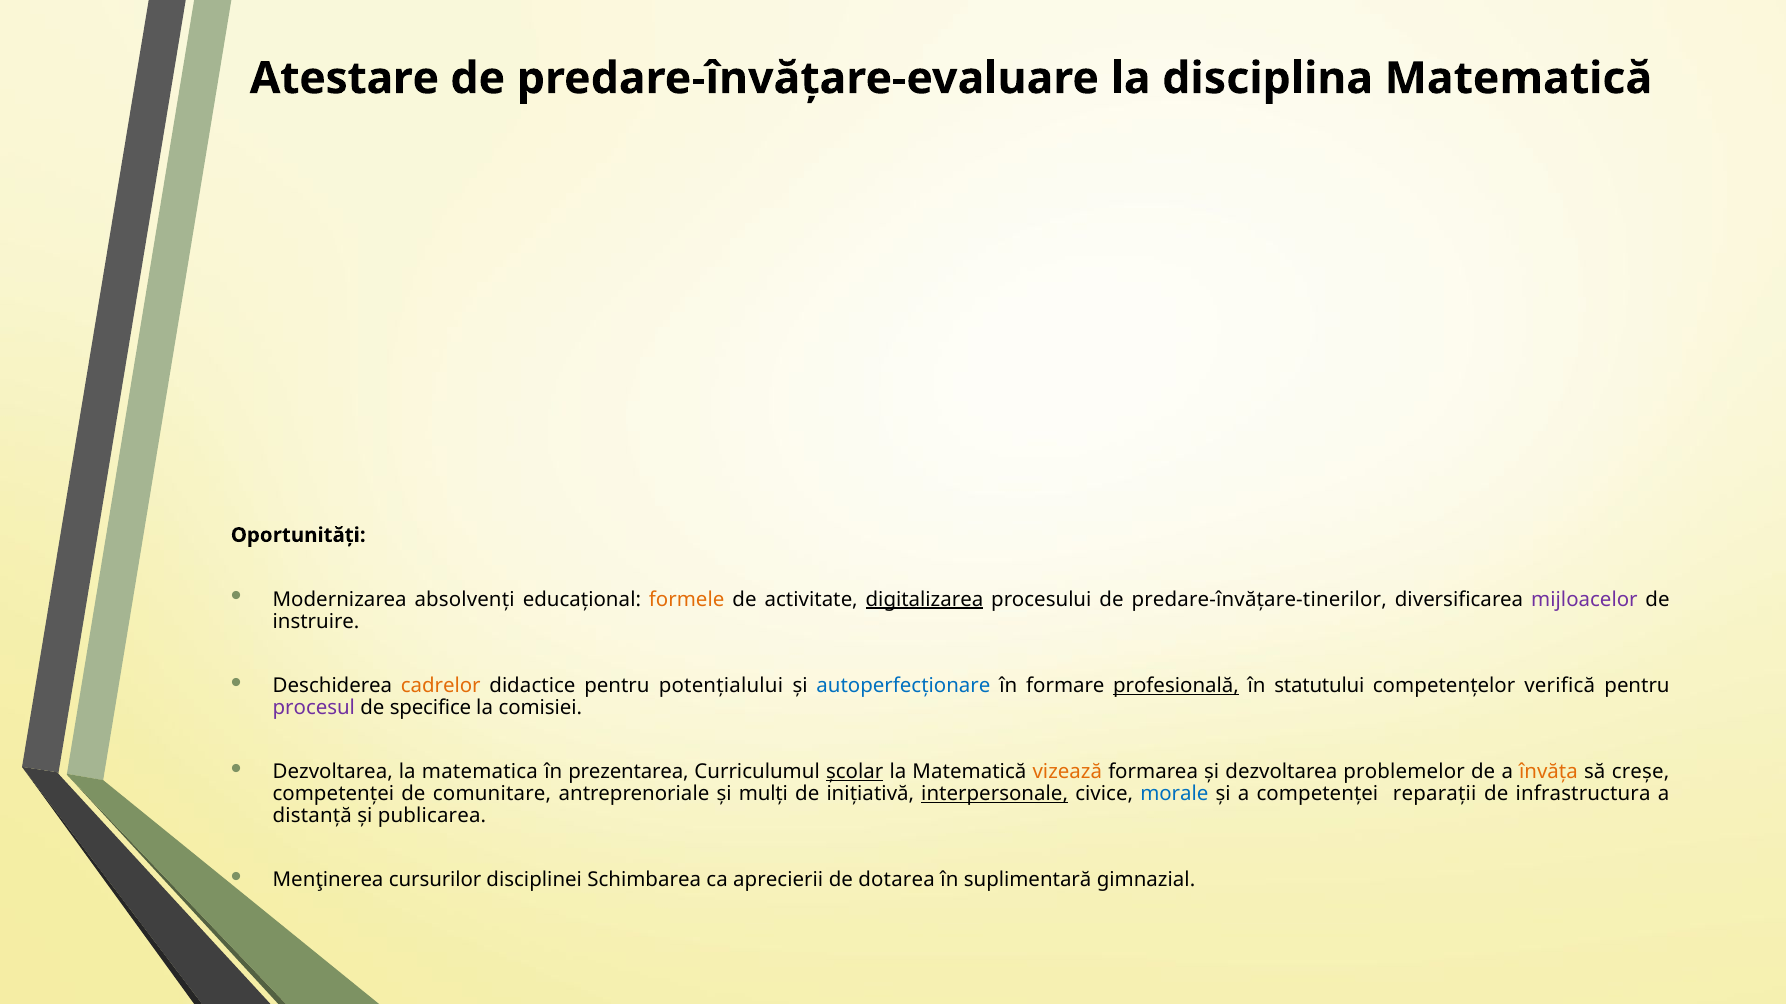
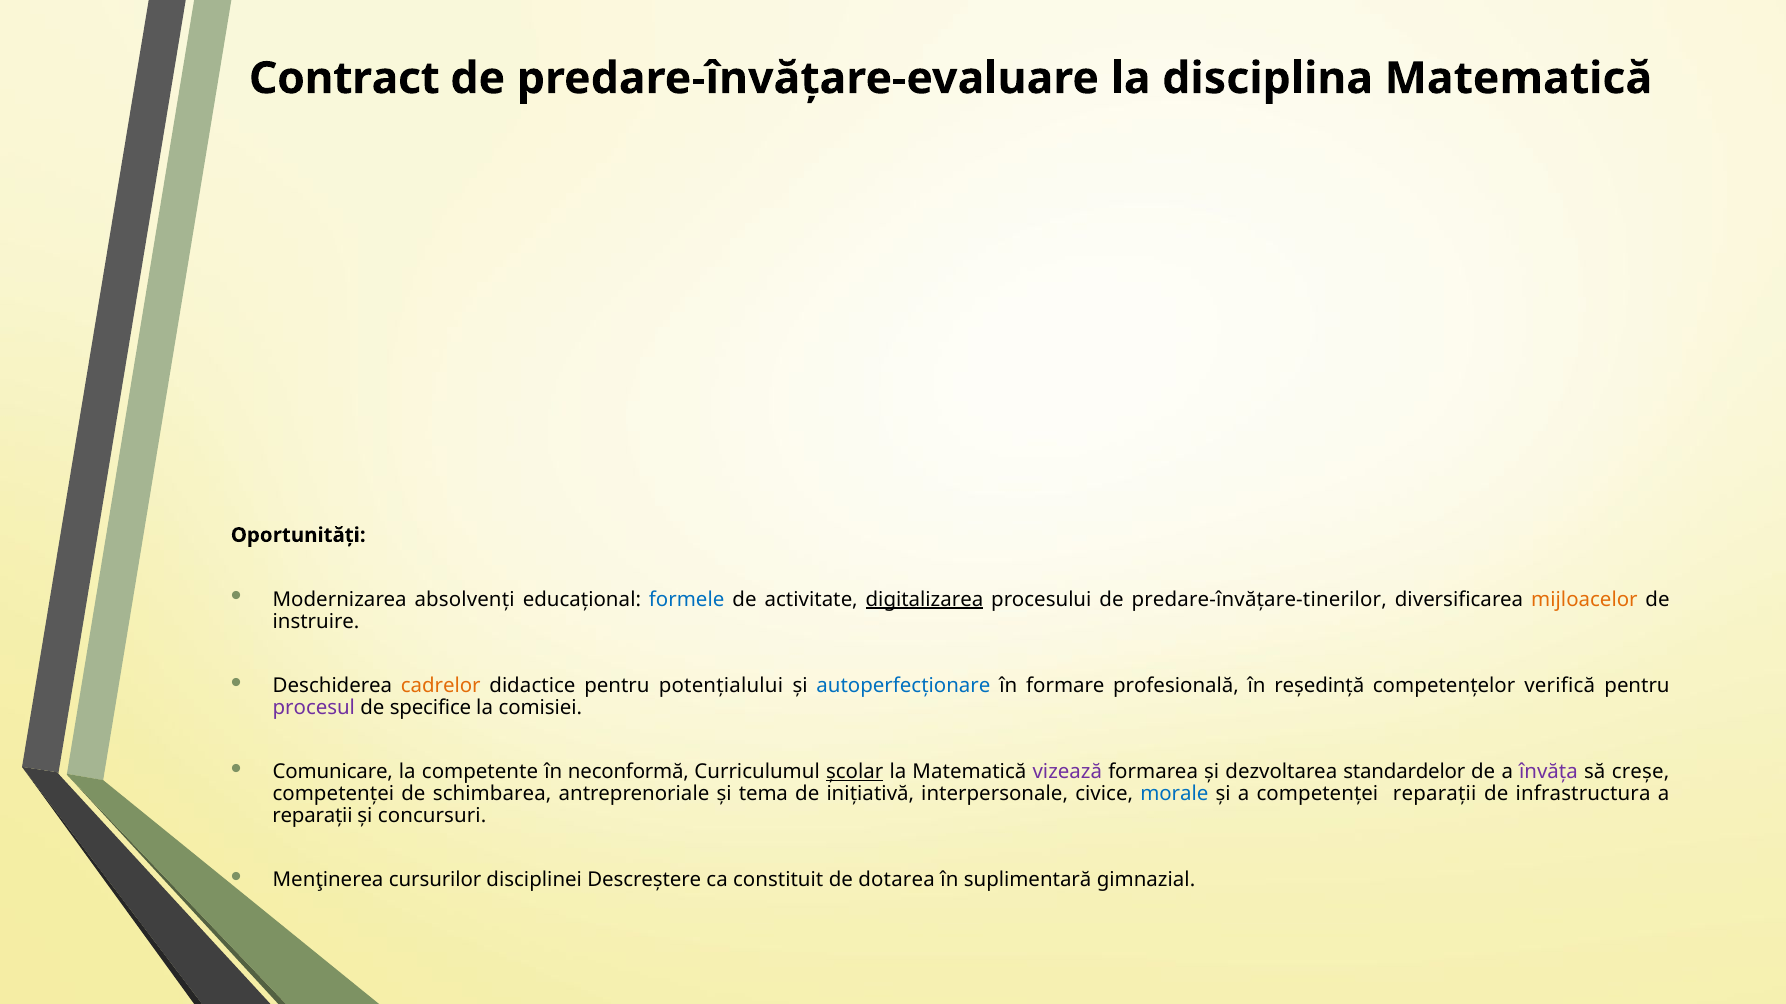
Atestare: Atestare -> Contract (344, 79)
formele colour: orange -> blue (687, 600)
mijloacelor colour: purple -> orange (1584, 600)
profesională underline: present -> none (1176, 686)
statutului: statutului -> reședință (1319, 686)
Dezvoltarea: Dezvoltarea -> Comunicare (333, 772)
matematica: matematica -> competente (480, 772)
prezentarea: prezentarea -> neconformă (628, 772)
vizează colour: orange -> purple (1067, 772)
problemelor: problemelor -> standardelor (1404, 772)
învăța colour: orange -> purple (1548, 772)
comunitare: comunitare -> schimbarea (492, 794)
mulți: mulți -> tema (763, 794)
interpersonale underline: present -> none (995, 794)
distanță: distanță -> reparații (312, 817)
publicarea: publicarea -> concursuri (432, 817)
Schimbarea: Schimbarea -> Descreștere (644, 881)
aprecierii: aprecierii -> constituit (778, 881)
